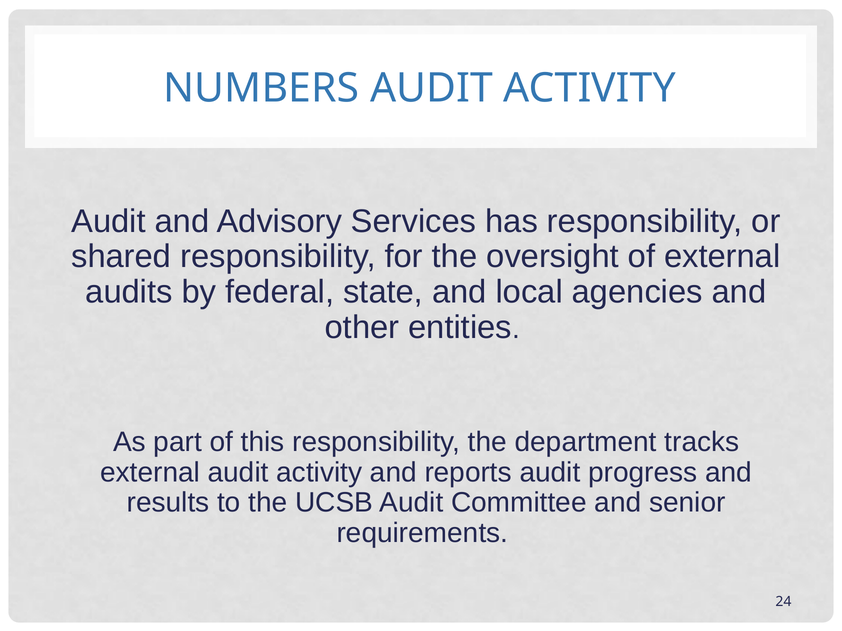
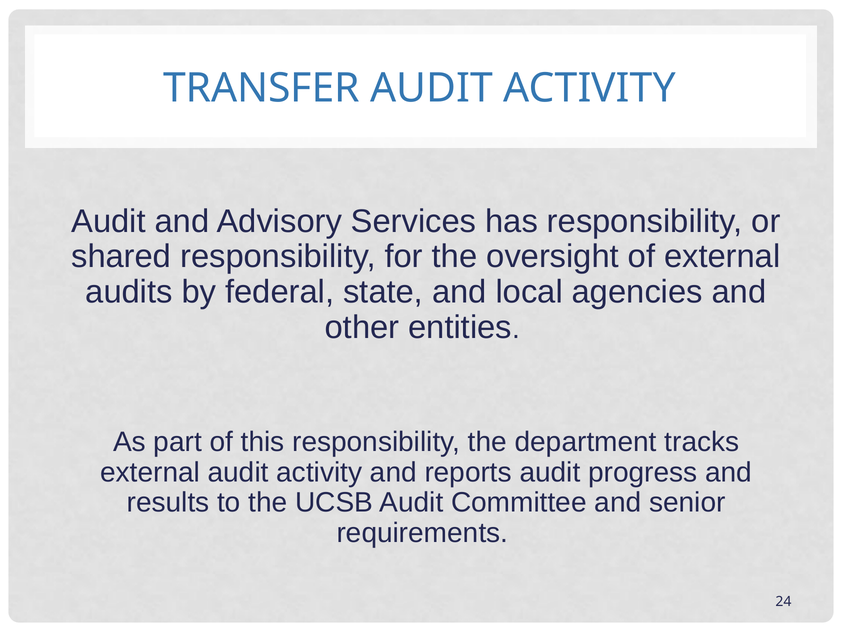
NUMBERS: NUMBERS -> TRANSFER (261, 88)
